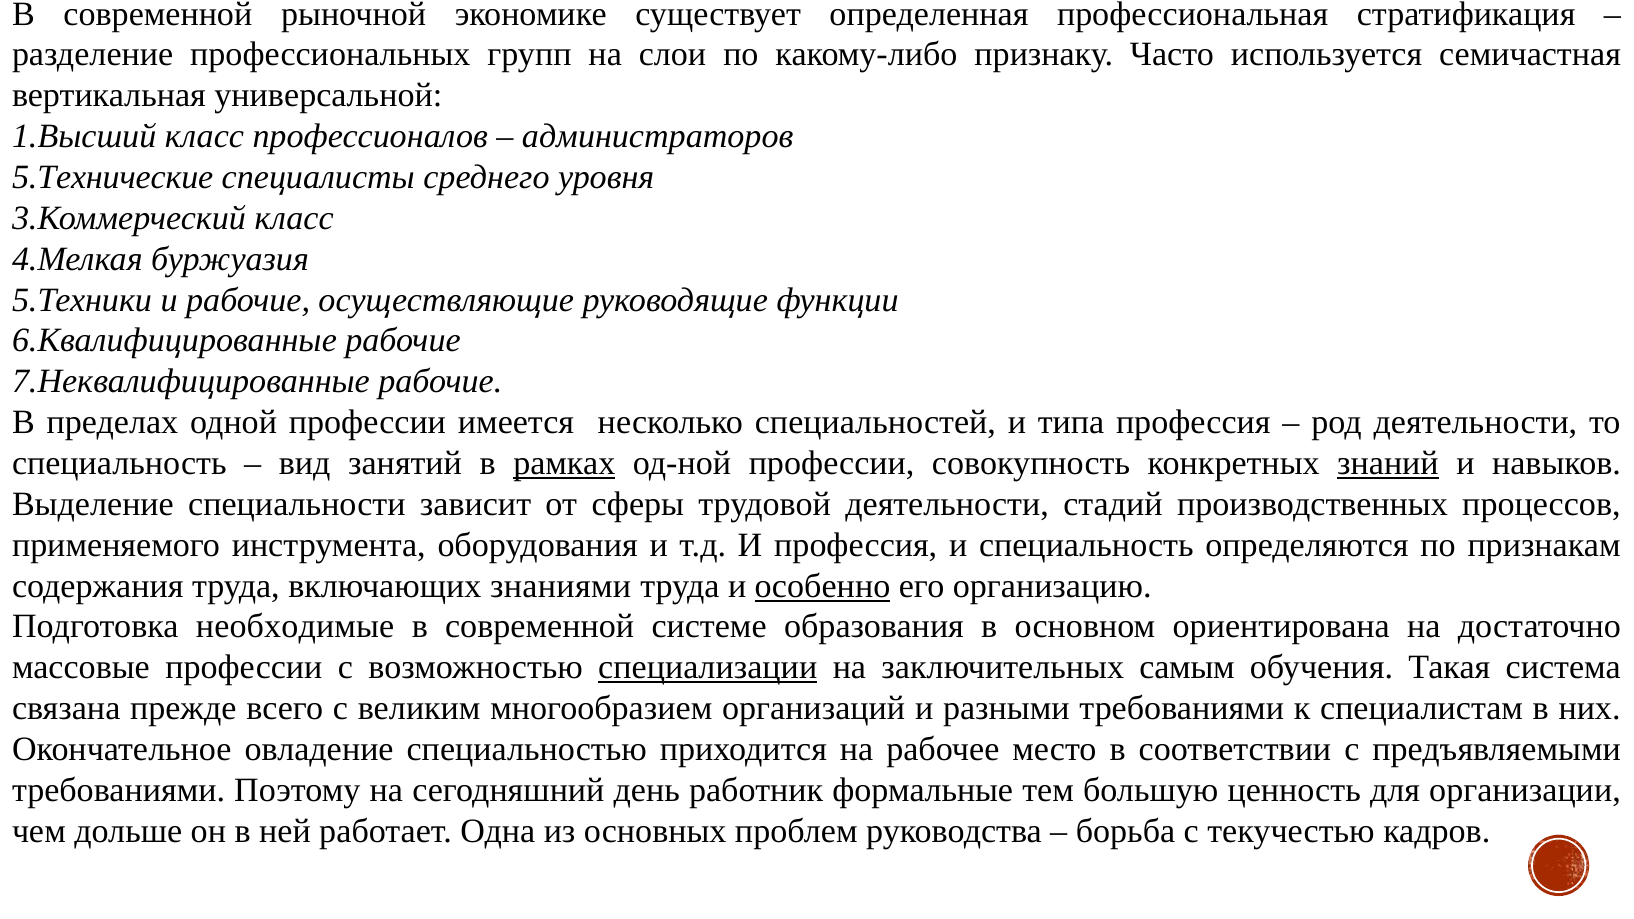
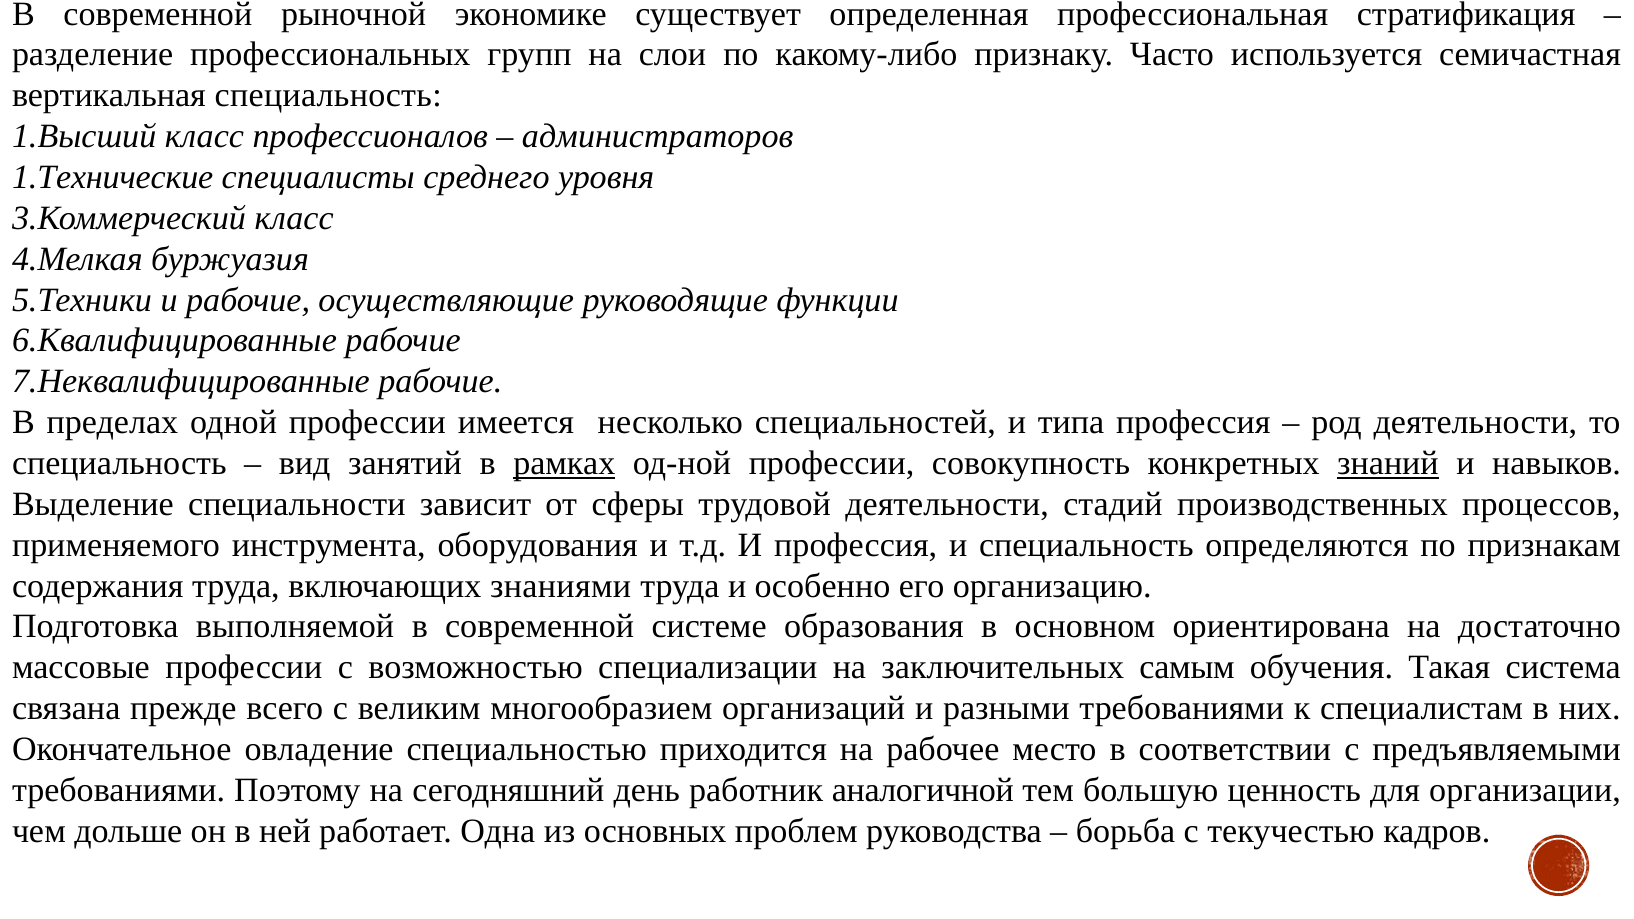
вертикальная универсальной: универсальной -> специальность (328, 96)
5.Технические: 5.Технические -> 1.Технические (113, 177)
особенно underline: present -> none (823, 586)
необходимые: необходимые -> выполняемой (295, 627)
специализации underline: present -> none (708, 668)
формальные: формальные -> аналогичной (923, 790)
